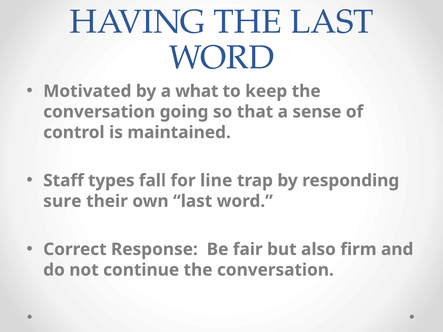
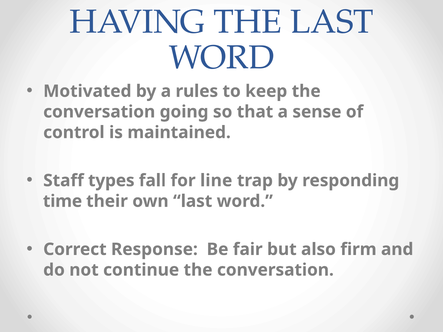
what: what -> rules (197, 91)
sure: sure -> time (63, 201)
